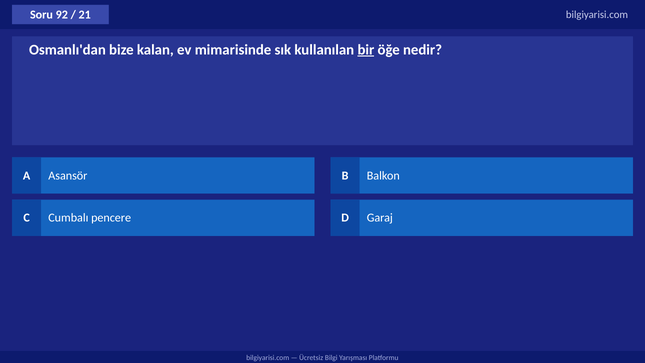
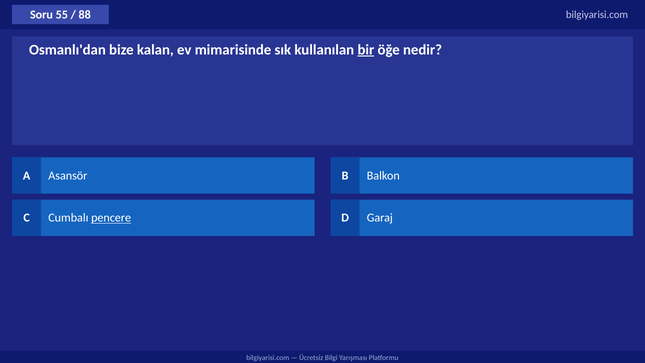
92: 92 -> 55 (62, 15)
21: 21 -> 88 (85, 15)
pencere underline: none -> present (111, 218)
